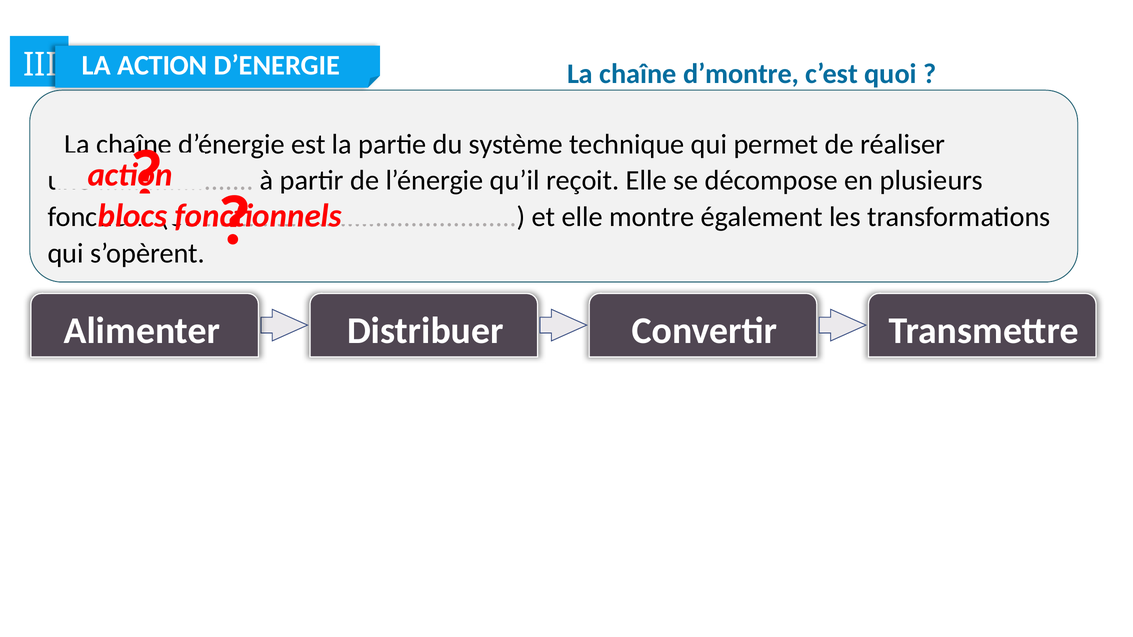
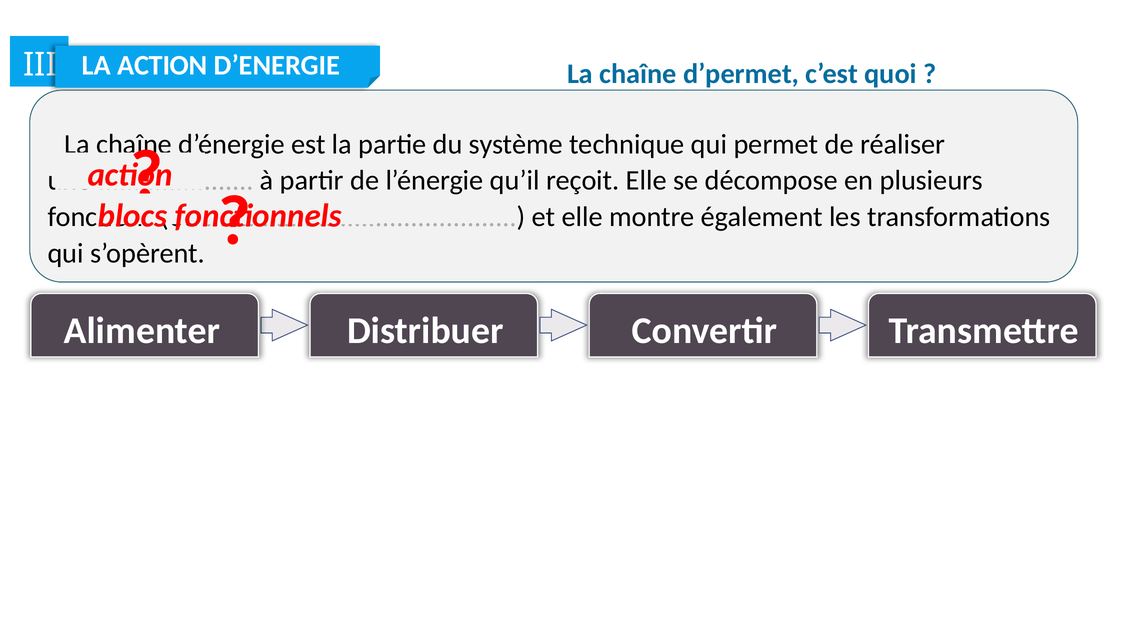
d’montre: d’montre -> d’permet (741, 74)
